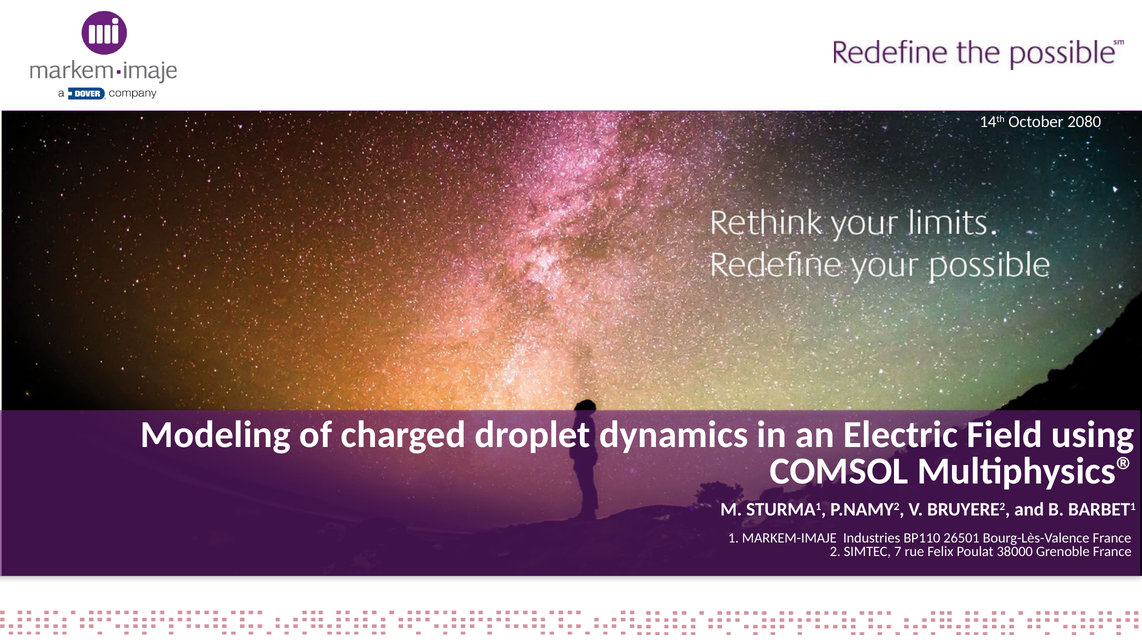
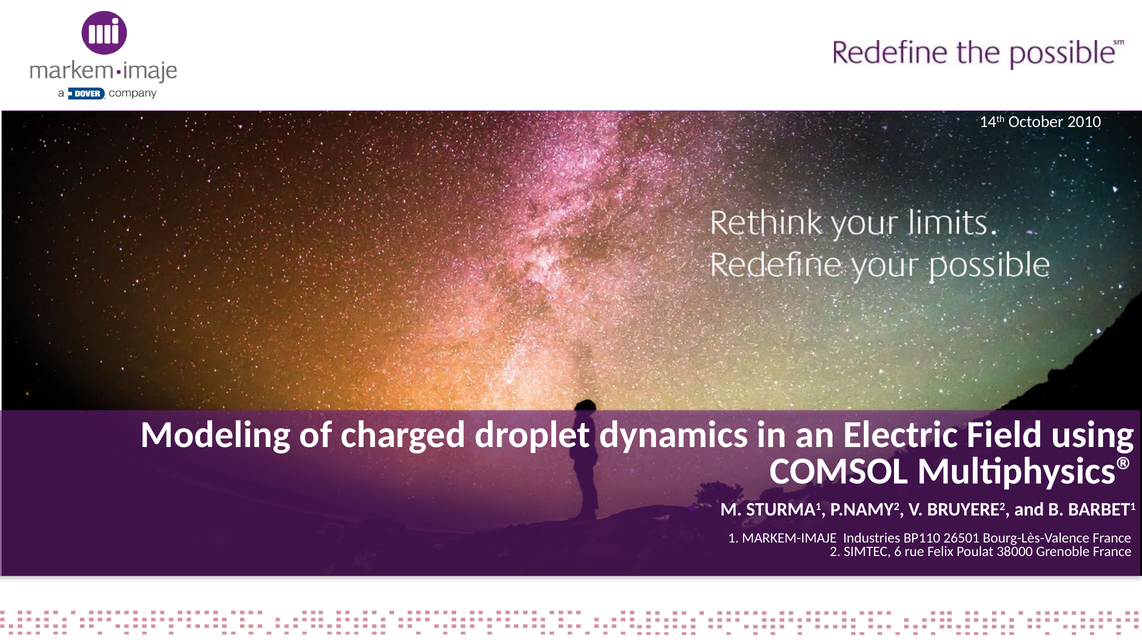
2080: 2080 -> 2010 (1084, 122)
7: 7 -> 6 (898, 552)
